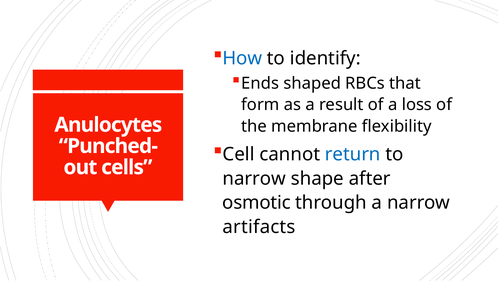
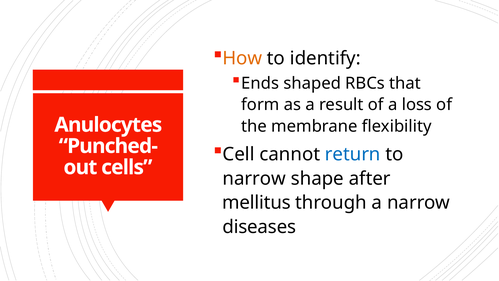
How colour: blue -> orange (242, 58)
osmotic: osmotic -> mellitus (257, 203)
artifacts: artifacts -> diseases (259, 227)
